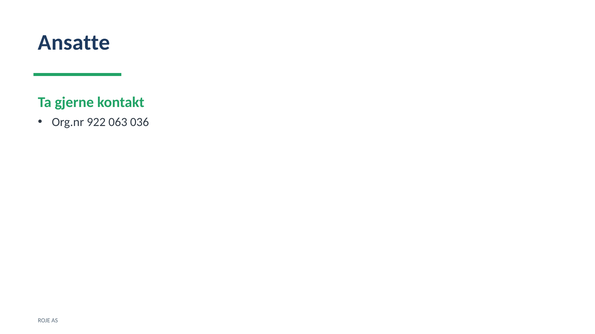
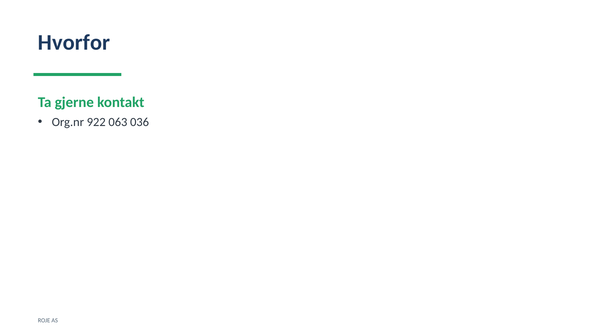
Ansatte: Ansatte -> Hvorfor (74, 42)
